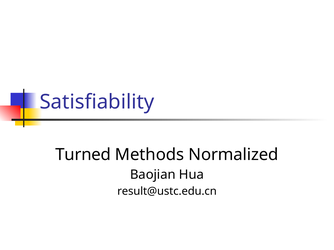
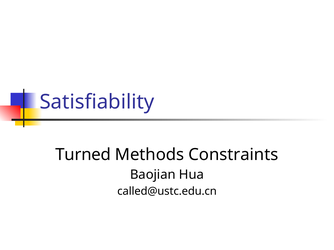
Normalized: Normalized -> Constraints (233, 155)
result@ustc.edu.cn: result@ustc.edu.cn -> called@ustc.edu.cn (167, 192)
